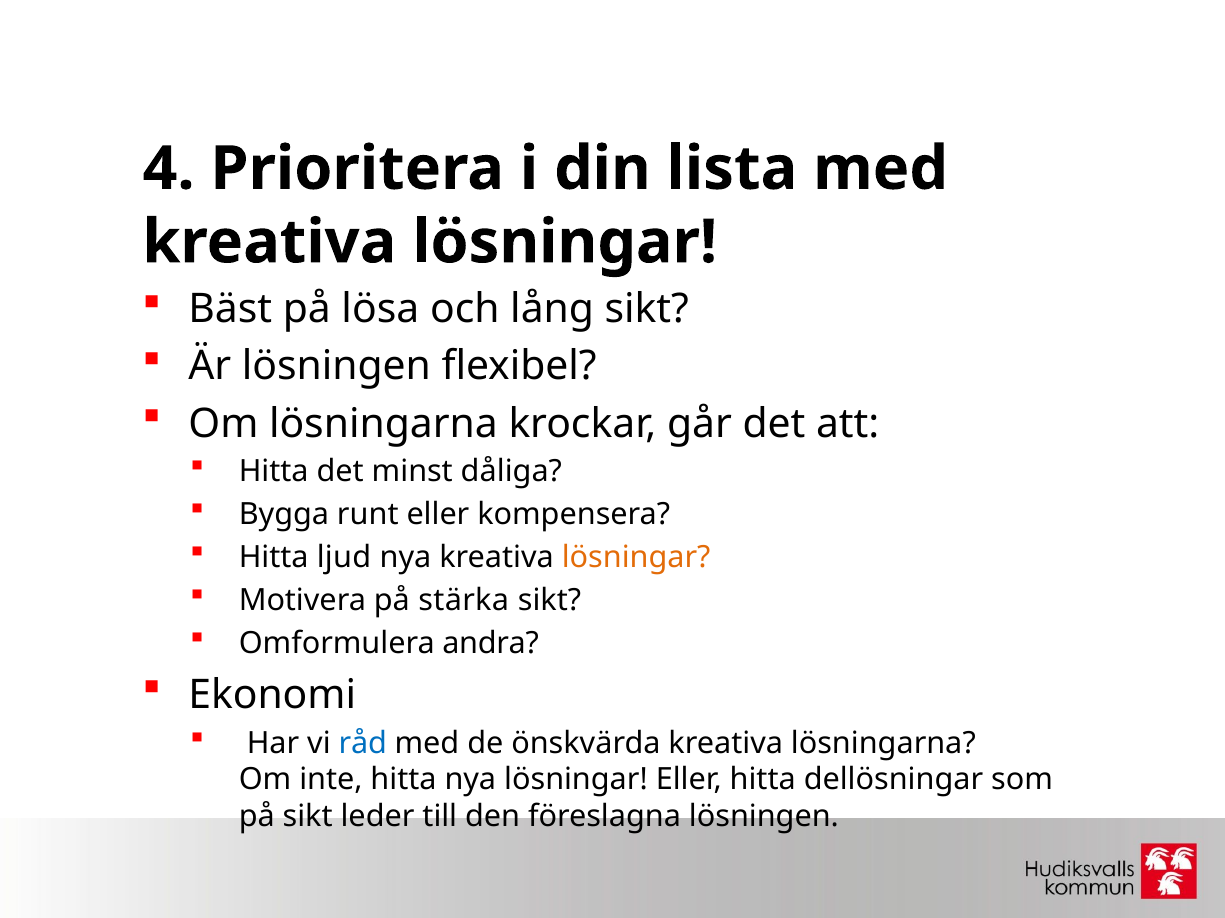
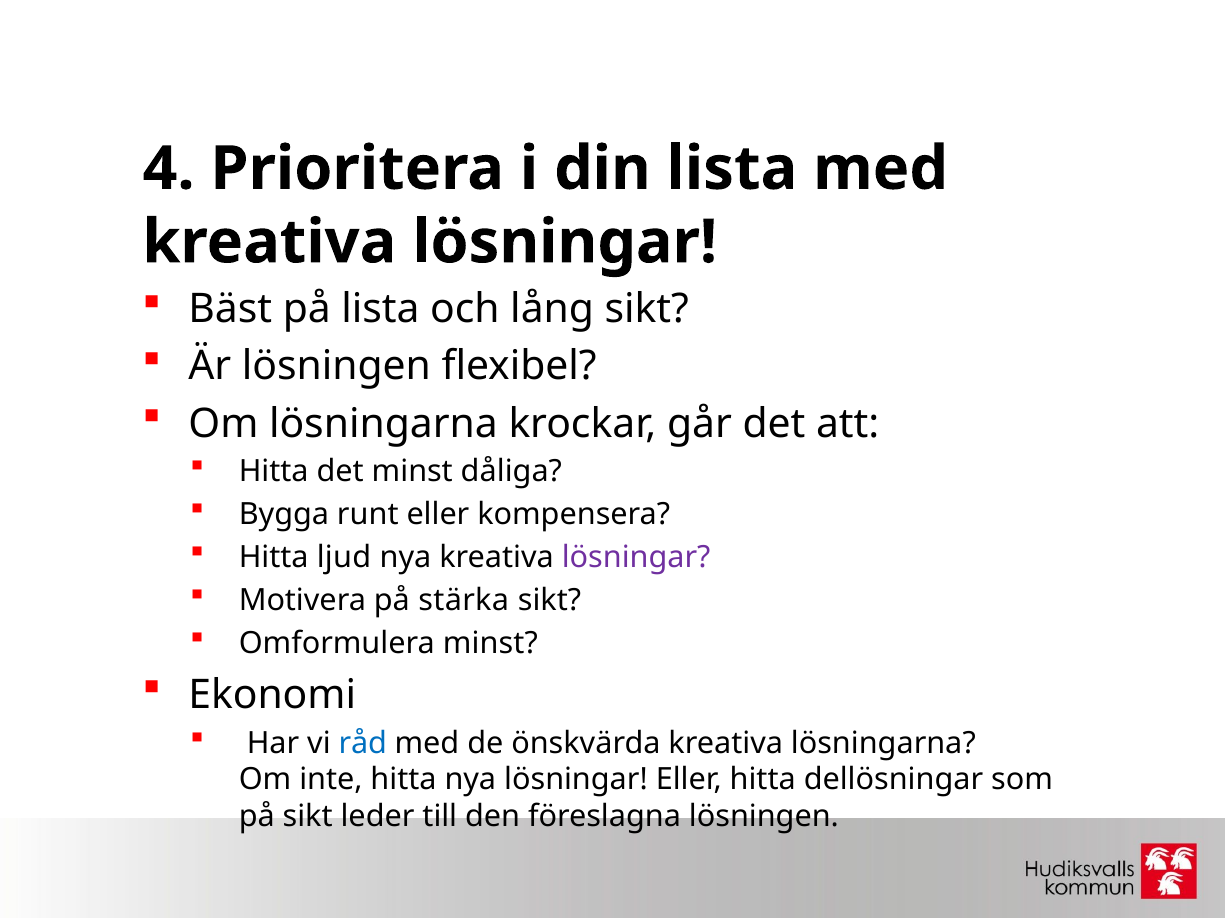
på lösa: lösa -> lista (380, 310)
lösningar colour: orange -> purple (636, 558)
Omformulera andra: andra -> minst (490, 644)
